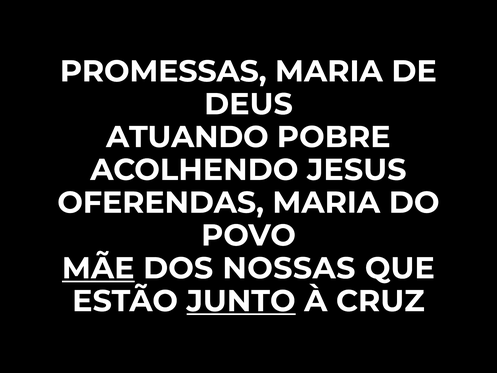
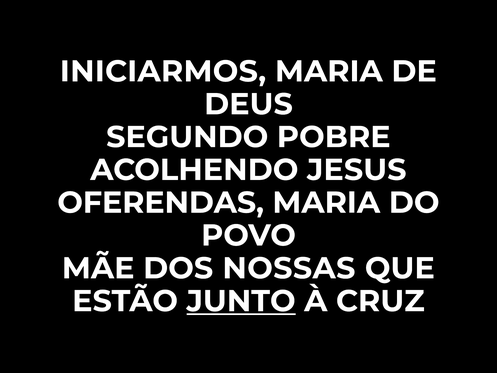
PROMESSAS: PROMESSAS -> INICIARMOS (163, 71)
ATUANDO: ATUANDO -> SEGUNDO (187, 137)
MÃE underline: present -> none (98, 268)
